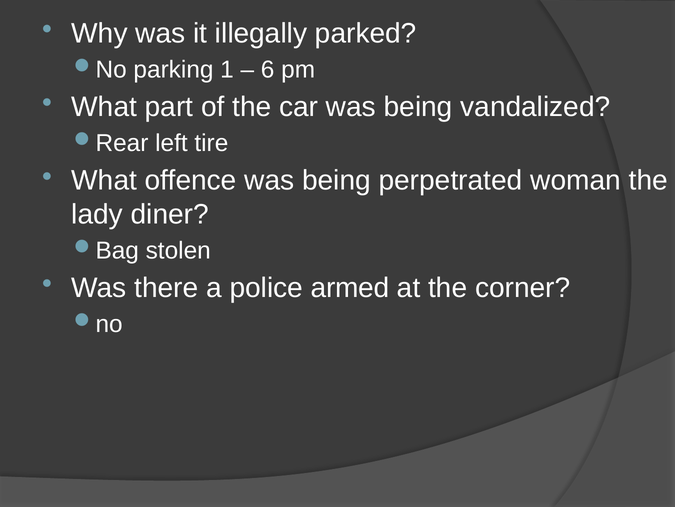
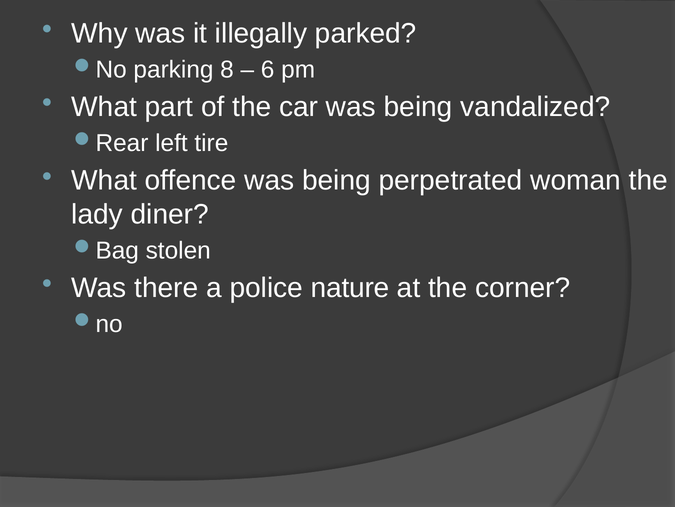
1: 1 -> 8 (227, 70)
armed: armed -> nature (350, 288)
